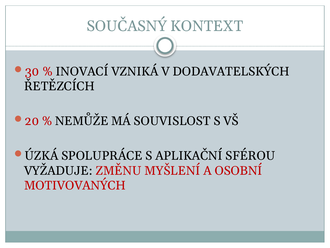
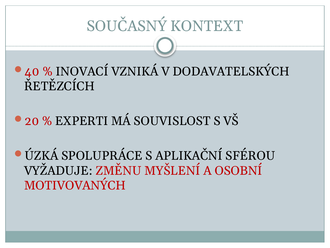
30: 30 -> 40 (32, 71)
NEMŮŽE: NEMŮŽE -> EXPERTI (82, 121)
